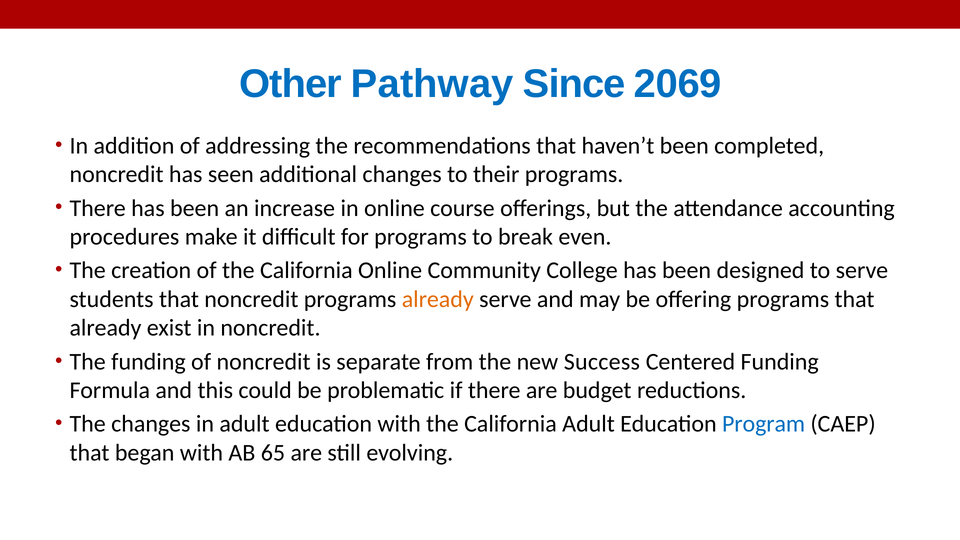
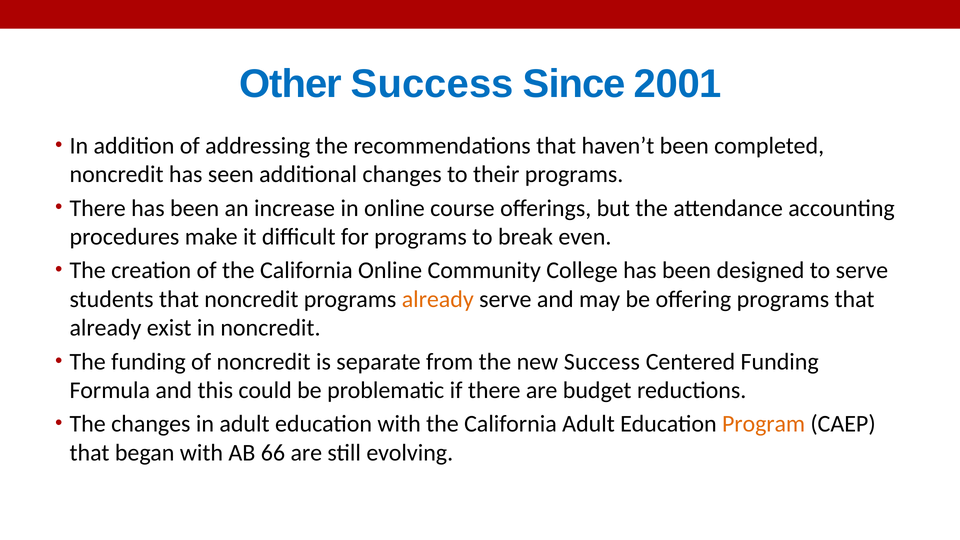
Other Pathway: Pathway -> Success (432, 84)
2069: 2069 -> 2001 (678, 84)
Program colour: blue -> orange (764, 424)
65: 65 -> 66 (273, 453)
